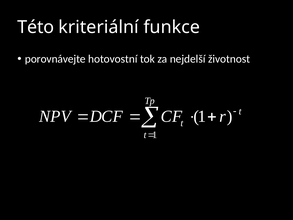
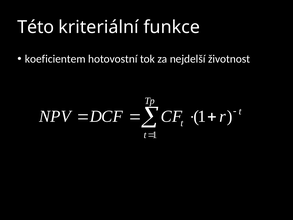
porovnávejte: porovnávejte -> koeficientem (55, 59)
